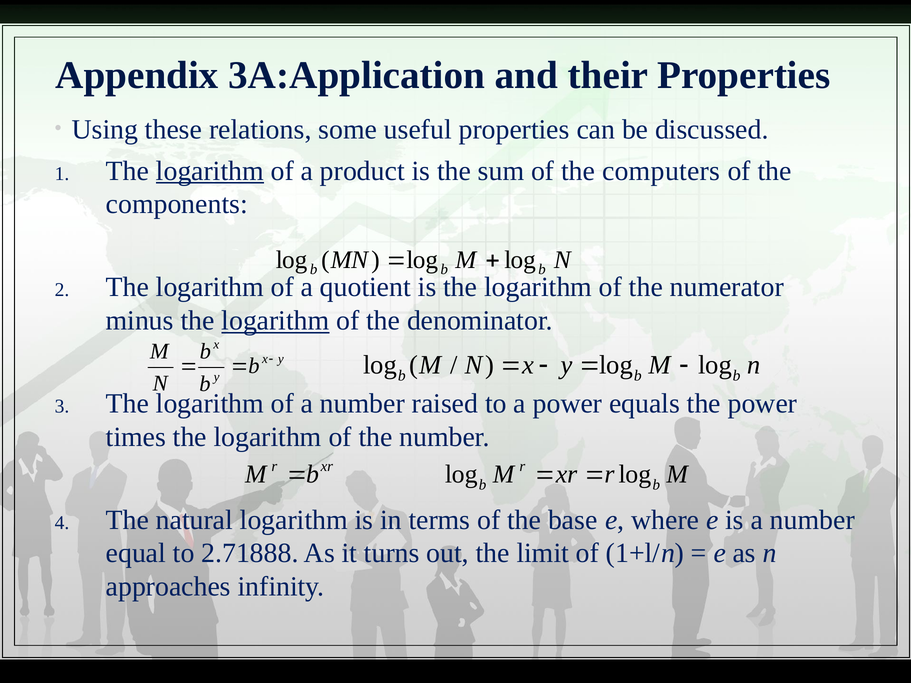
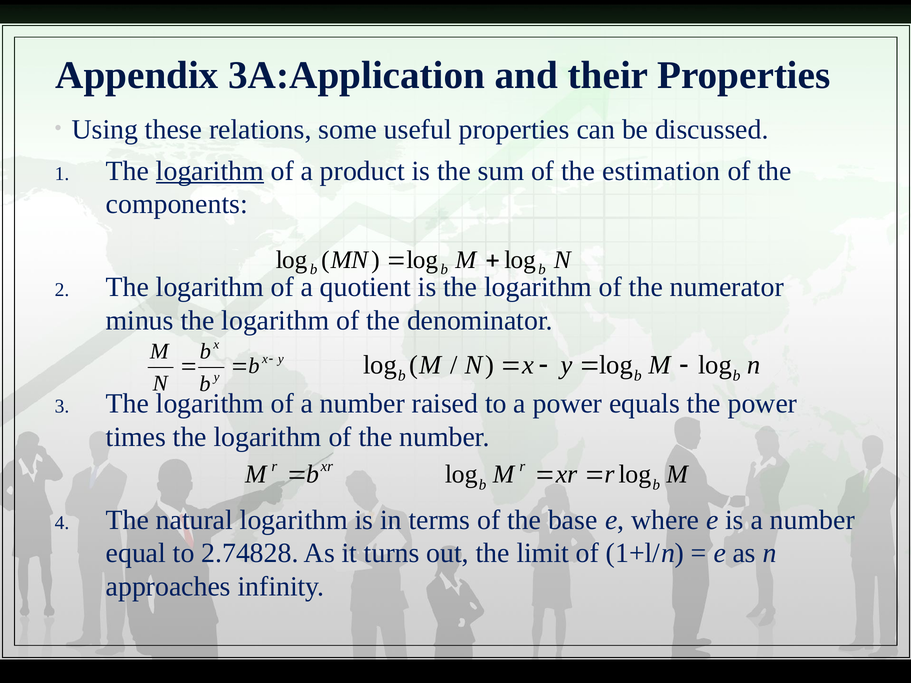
computers: computers -> estimation (661, 171)
logarithm underline: present -> none (275, 321)
2.71888: 2.71888 -> 2.74828 (250, 554)
